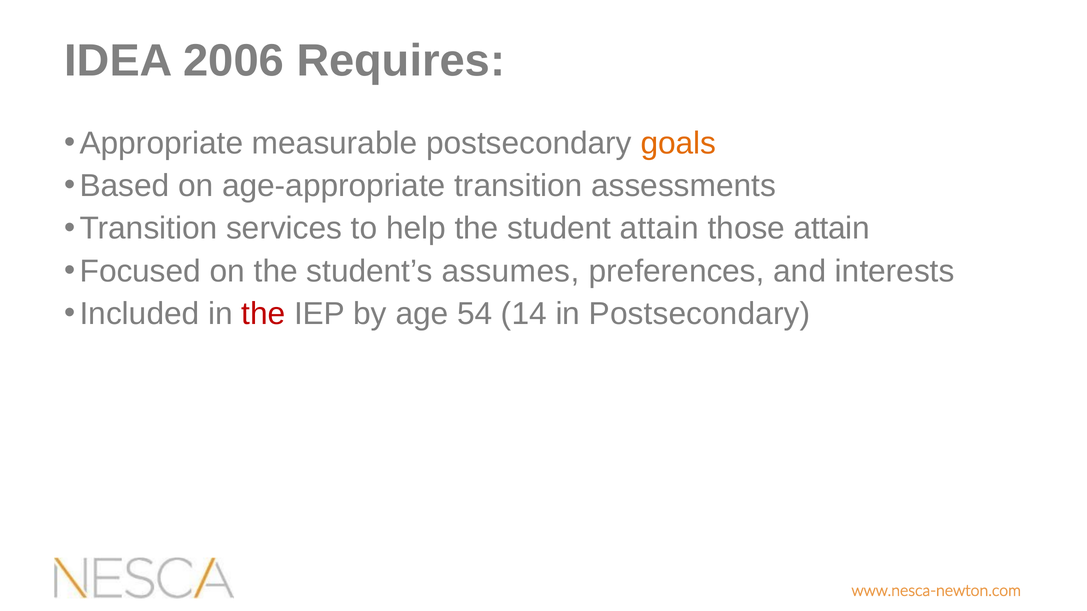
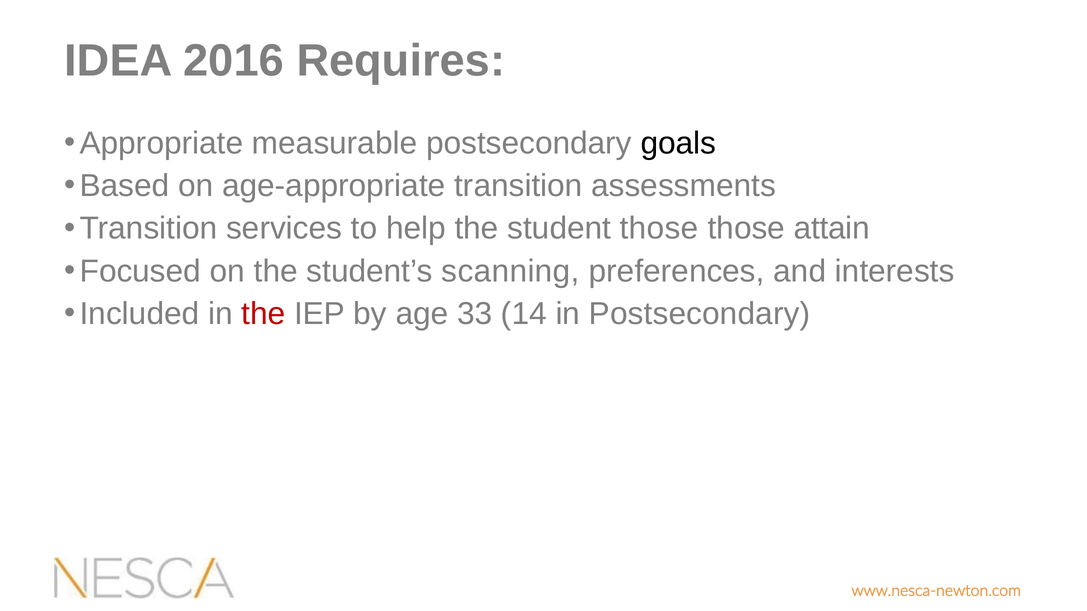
2006: 2006 -> 2016 (234, 61)
goals colour: orange -> black (678, 143)
student attain: attain -> those (659, 229)
assumes: assumes -> scanning (511, 271)
54: 54 -> 33 (475, 314)
